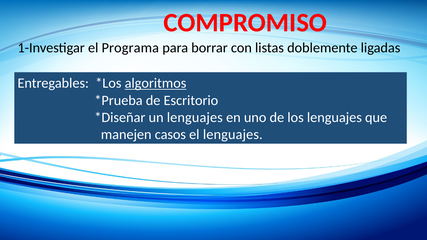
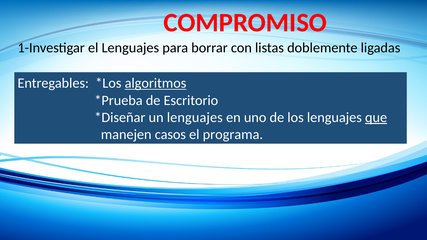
el Programa: Programa -> Lenguajes (130, 48)
que underline: none -> present (376, 118)
el lenguajes: lenguajes -> programa (233, 135)
